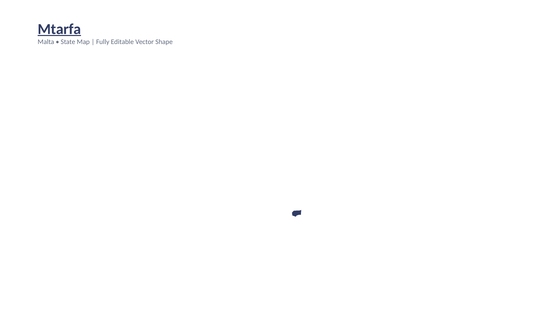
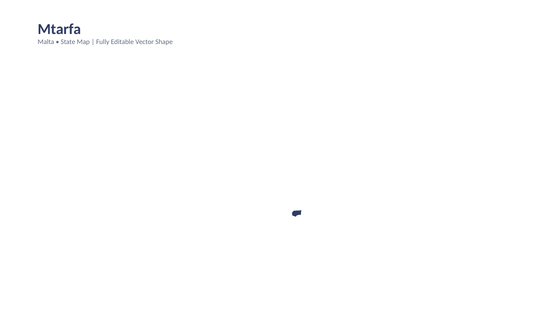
Mtarfa underline: present -> none (59, 29)
